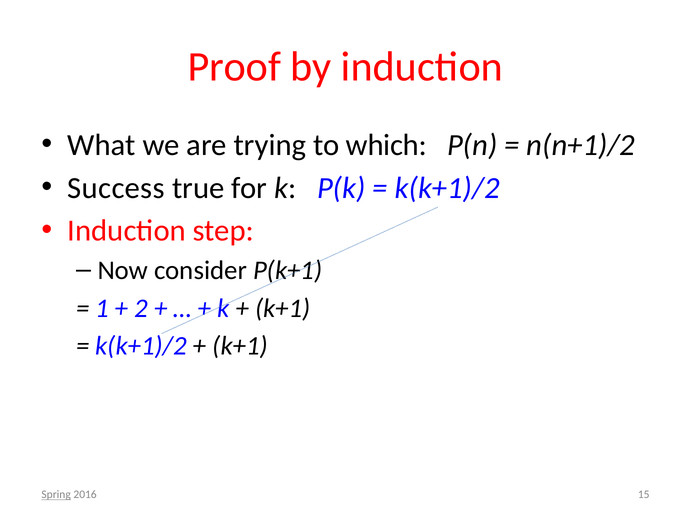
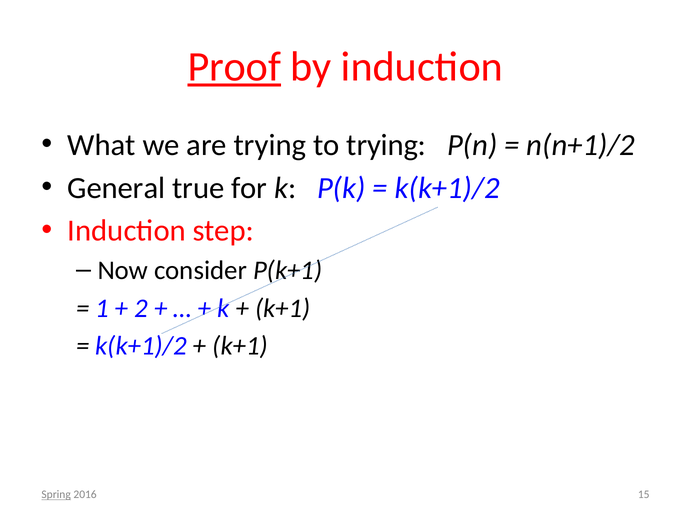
Proof underline: none -> present (234, 67)
to which: which -> trying (386, 145)
Success: Success -> General (116, 188)
